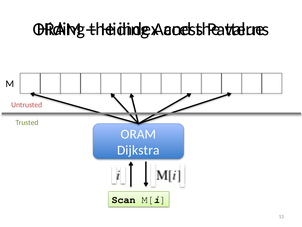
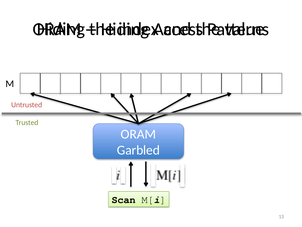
Dijkstra: Dijkstra -> Garbled (138, 150)
